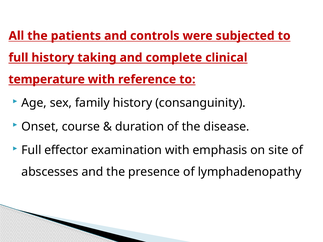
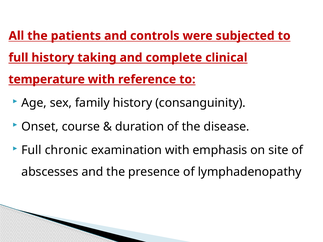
effector: effector -> chronic (66, 150)
